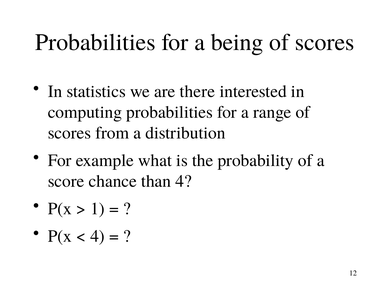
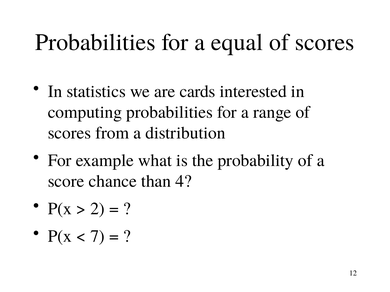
being: being -> equal (237, 42)
there: there -> cards (197, 92)
1: 1 -> 2 (97, 209)
4: 4 -> 7 (97, 237)
